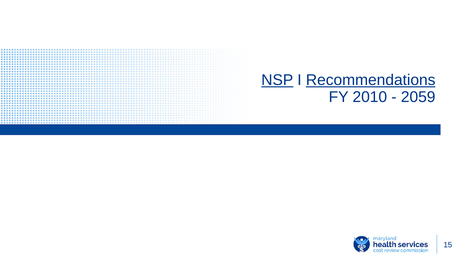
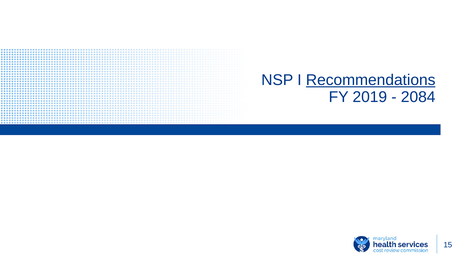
NSP underline: present -> none (277, 80)
2010: 2010 -> 2019 (370, 97)
2059: 2059 -> 2084 (418, 97)
